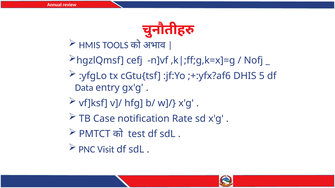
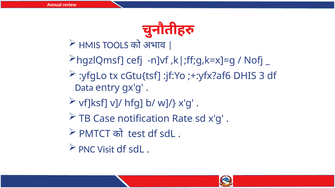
5: 5 -> 3 (262, 76)
